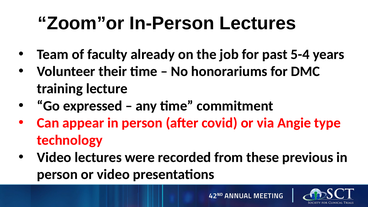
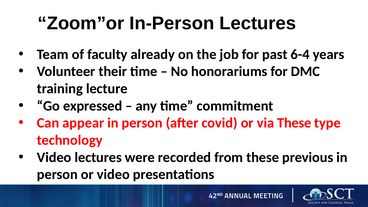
5-4: 5-4 -> 6-4 (300, 54)
via Angie: Angie -> These (294, 123)
